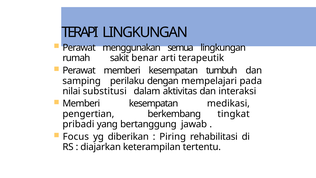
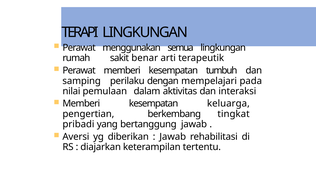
substitusi: substitusi -> pemulaan (105, 91)
medikasi: medikasi -> keluarga (228, 103)
Focus: Focus -> Aversi (76, 137)
Piring: Piring -> Jawab (173, 137)
